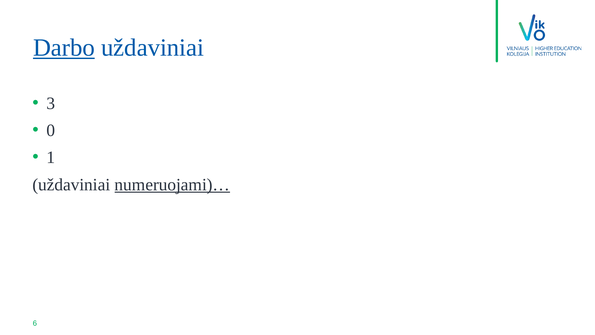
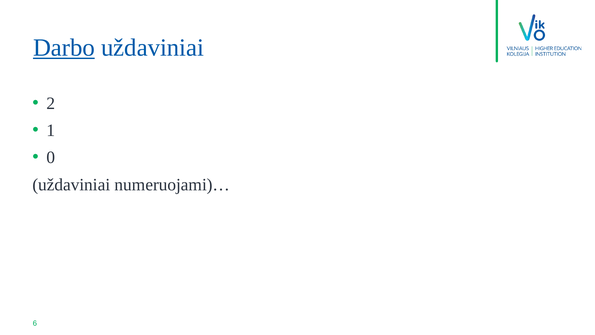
3: 3 -> 2 (51, 103)
0: 0 -> 1 (51, 130)
1: 1 -> 0 (51, 157)
numeruojami)… underline: present -> none (172, 184)
